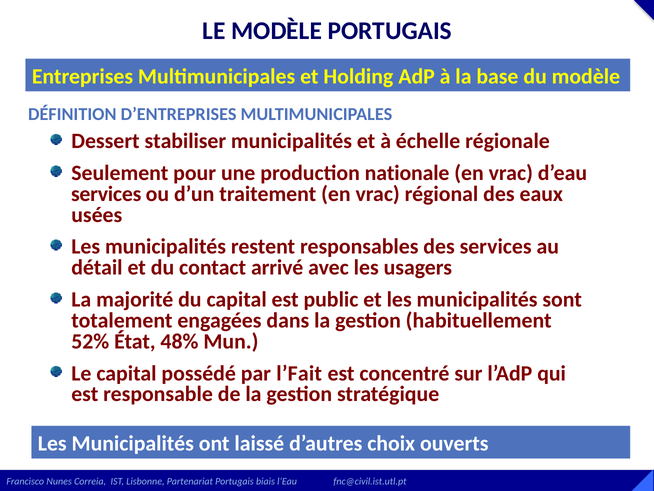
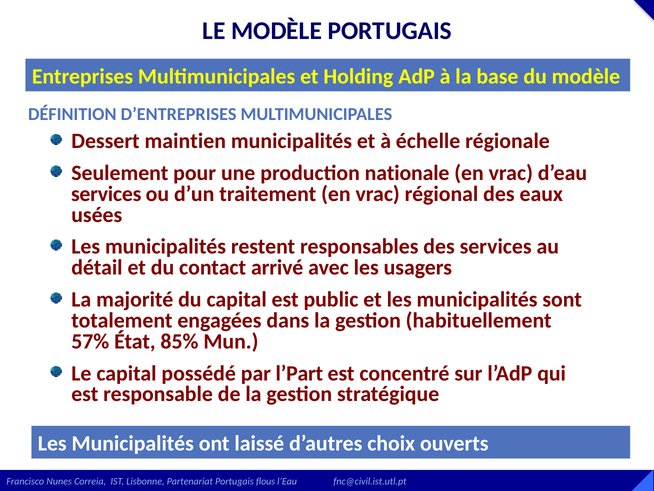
stabiliser: stabiliser -> maintien (185, 141)
52%: 52% -> 57% (90, 341)
48%: 48% -> 85% (179, 341)
l’Fait: l’Fait -> l’Part (299, 373)
biais: biais -> flous (266, 481)
